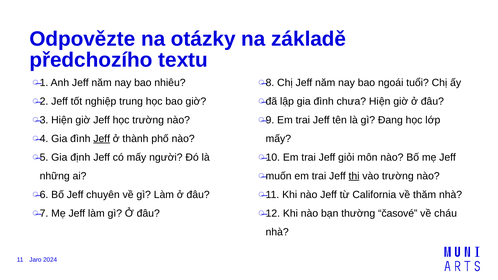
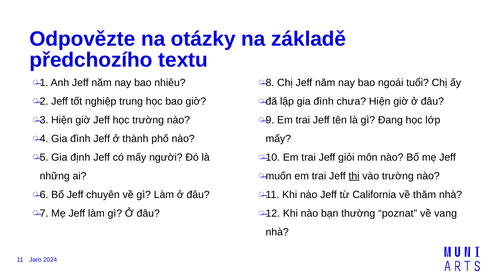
Jeff underline: present -> none (102, 139)
časové: časové -> poznat (398, 213)
cháu: cháu -> vang (446, 213)
